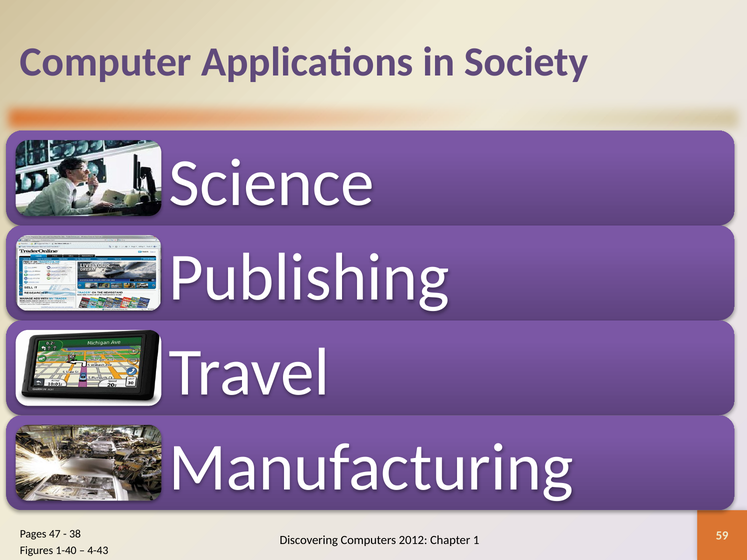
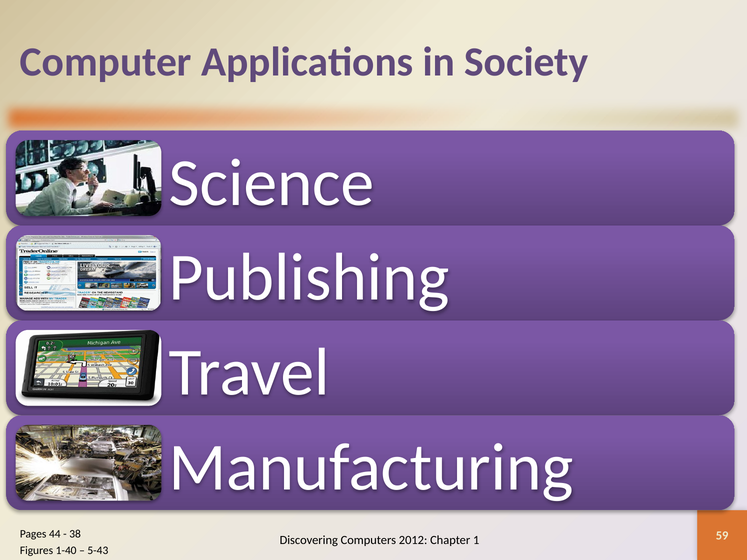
47: 47 -> 44 (55, 534)
4-43: 4-43 -> 5-43 (98, 550)
